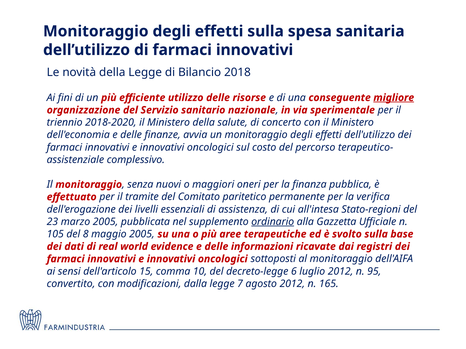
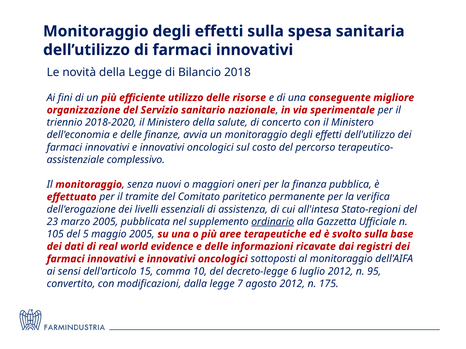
migliore underline: present -> none (394, 98)
8: 8 -> 5 (86, 234)
165: 165 -> 175 (329, 284)
